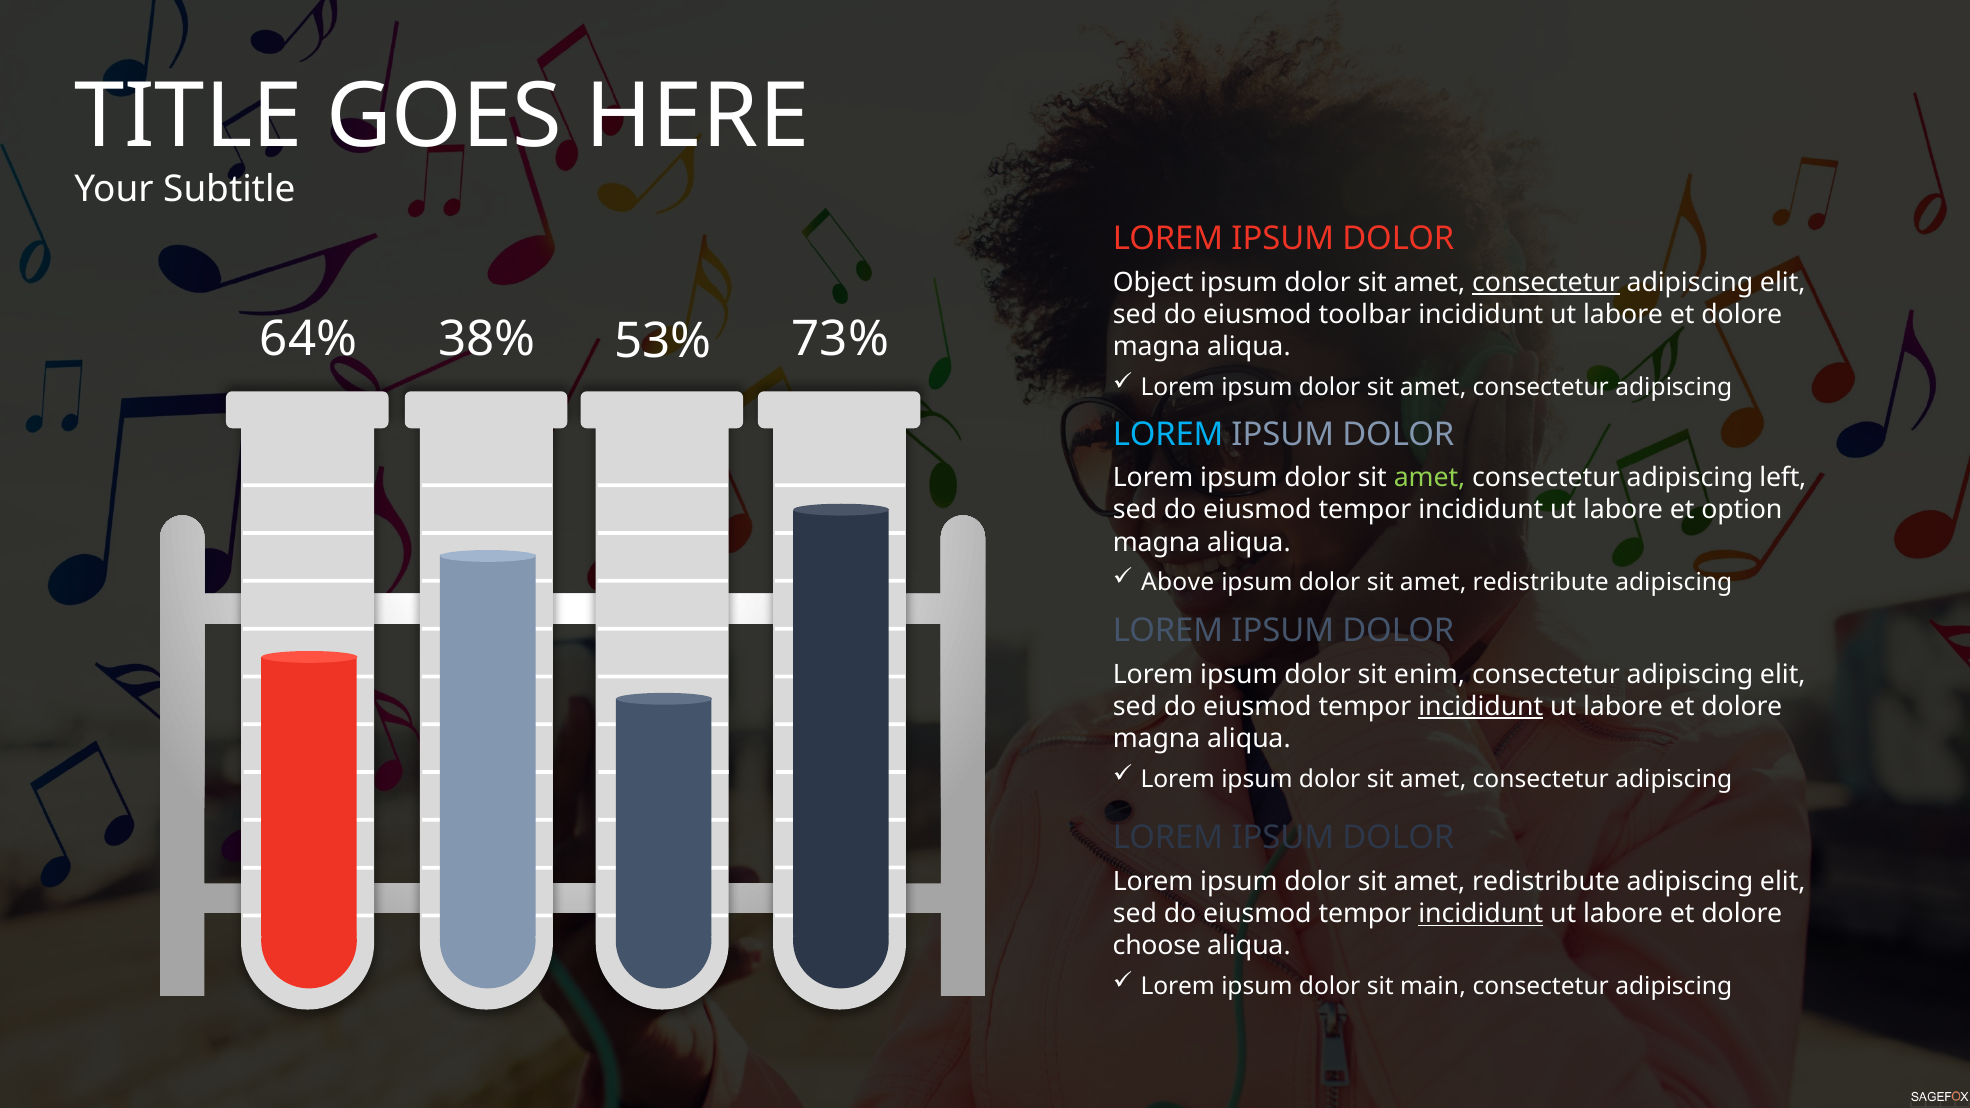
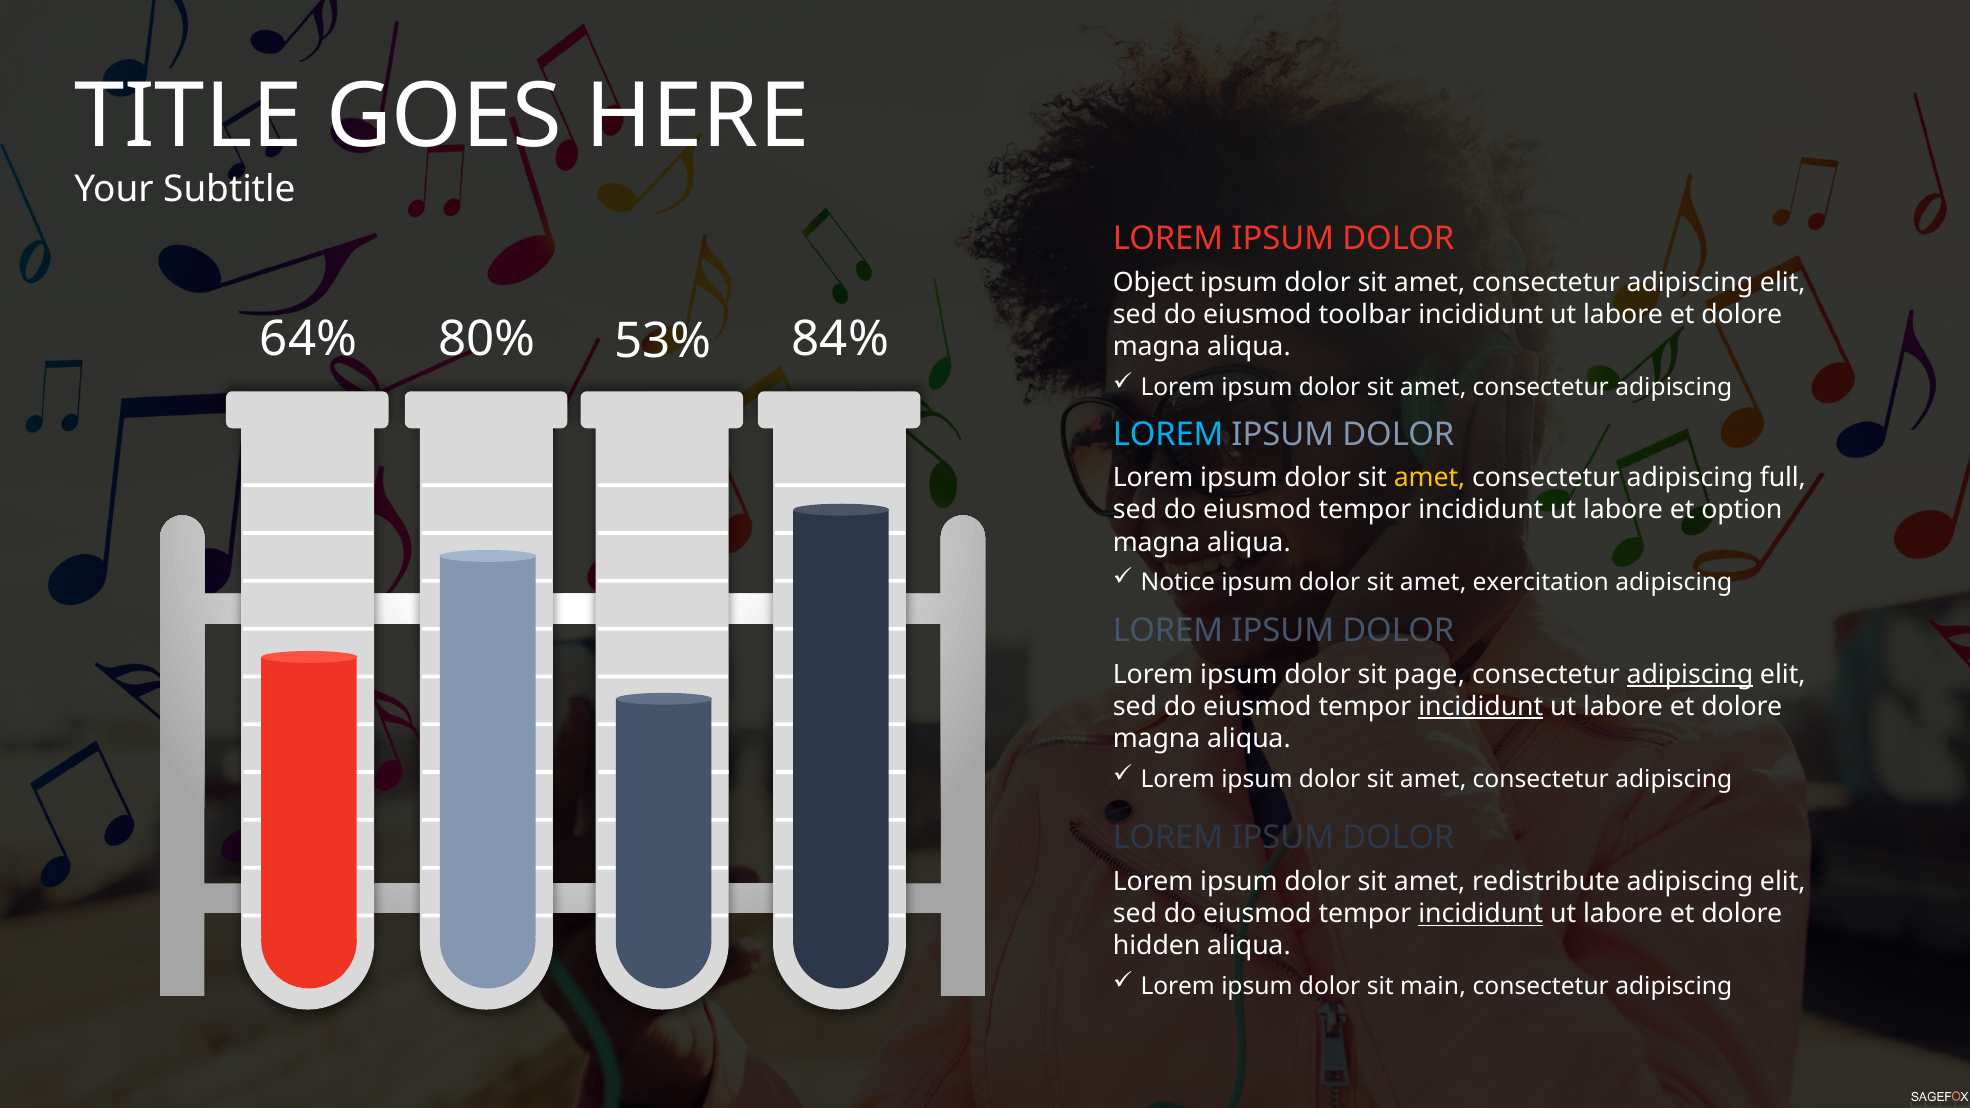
consectetur underline: present -> none (1546, 283)
38%: 38% -> 80% (487, 339)
73%: 73% -> 84% (840, 339)
amet colour: light green -> yellow (1430, 478)
left: left -> full (1783, 478)
Above: Above -> Notice (1178, 583)
redistribute: redistribute -> exercitation (1541, 583)
enim: enim -> page (1429, 675)
adipiscing underline: none -> present (1690, 675)
choose: choose -> hidden (1157, 946)
